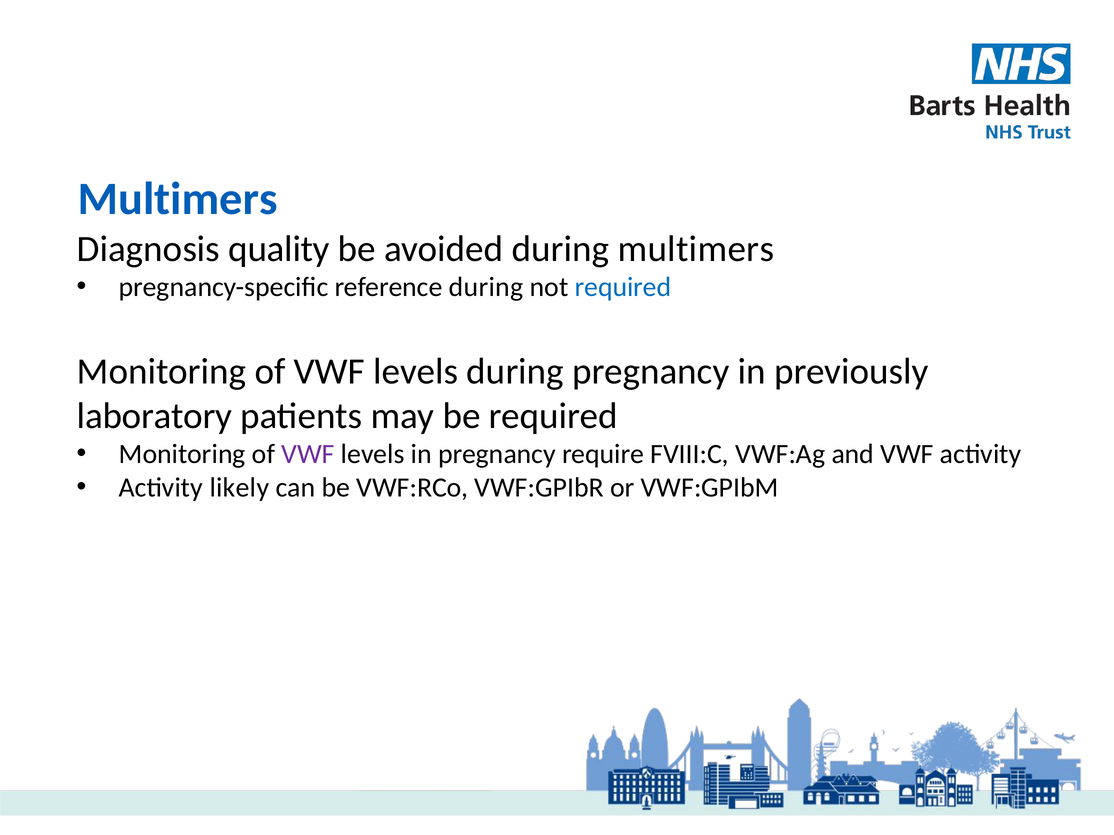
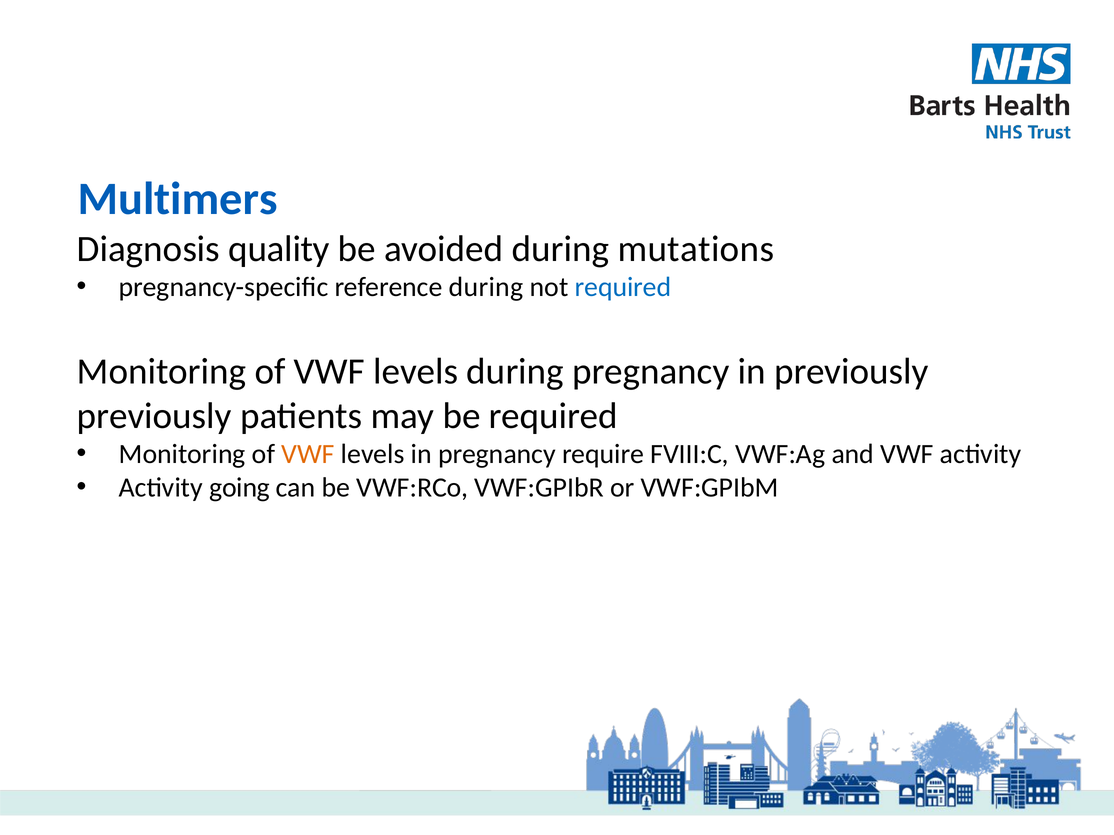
during multimers: multimers -> mutations (696, 249)
laboratory: laboratory -> previously (154, 416)
VWF colour: purple -> orange (308, 454)
likely: likely -> going (240, 488)
